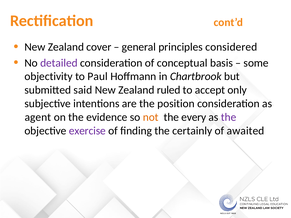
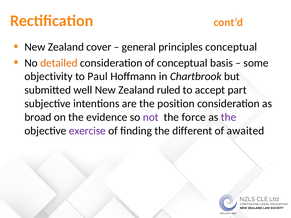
principles considered: considered -> conceptual (231, 47)
detailed colour: purple -> orange (59, 63)
said: said -> well (83, 90)
only: only -> part (237, 90)
agent: agent -> broad (38, 117)
not colour: orange -> purple (151, 117)
every: every -> force (194, 117)
certainly: certainly -> different (192, 131)
